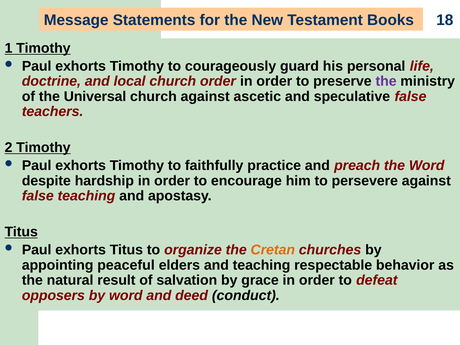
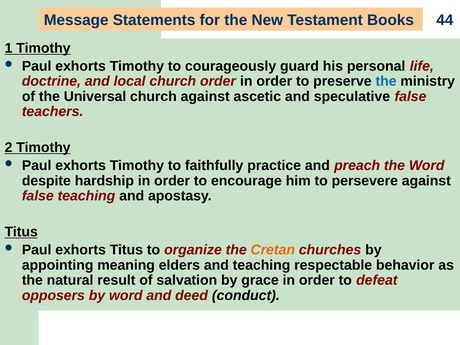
18: 18 -> 44 (445, 20)
the colour: purple -> blue (386, 81)
peaceful: peaceful -> meaning (126, 265)
